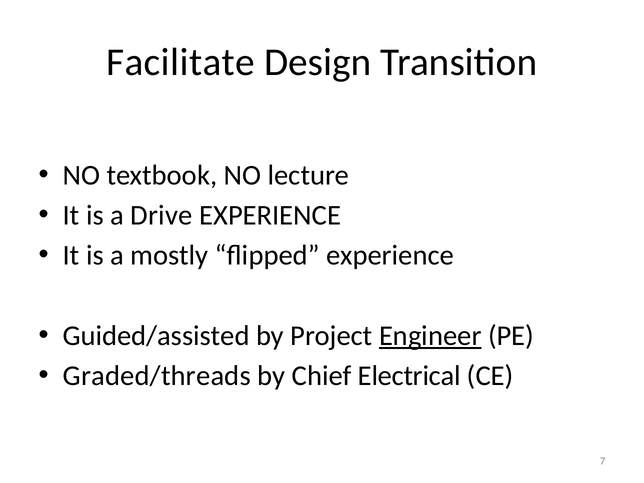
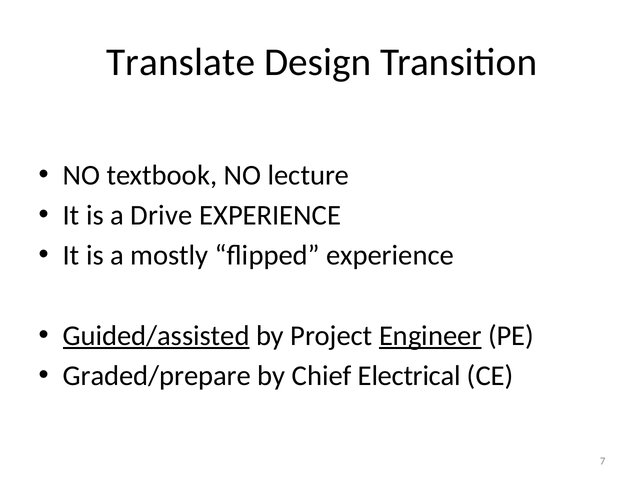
Facilitate: Facilitate -> Translate (181, 62)
Guided/assisted underline: none -> present (156, 336)
Graded/threads: Graded/threads -> Graded/prepare (157, 376)
